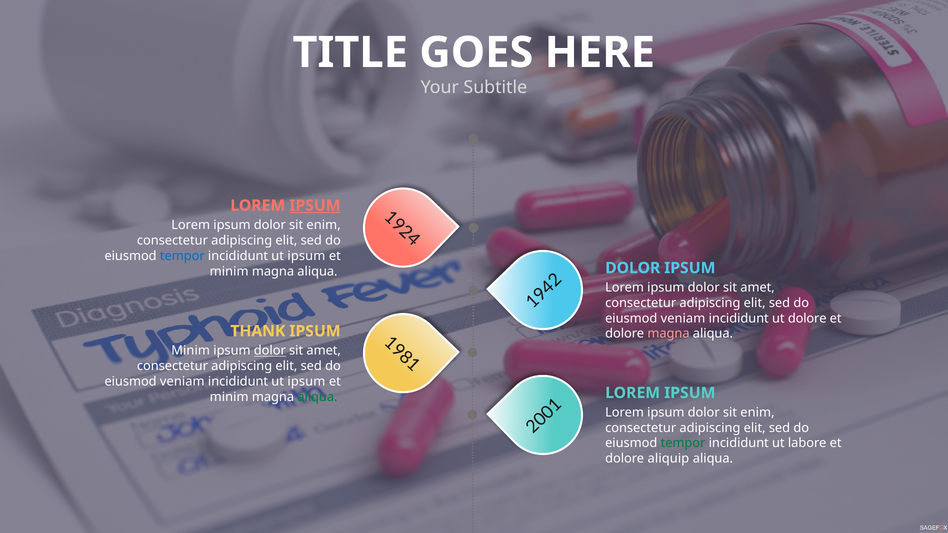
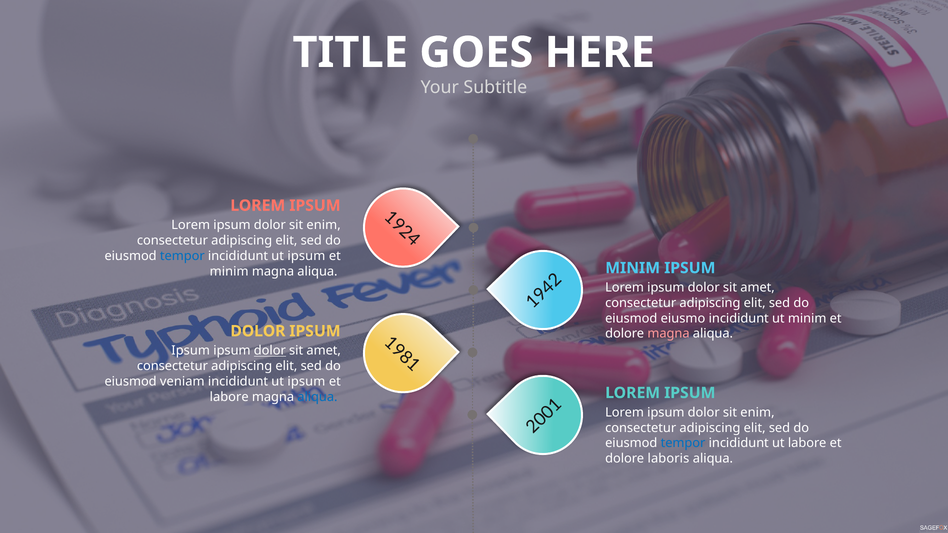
IPSUM underline: present -> none (315, 206)
DOLOR: DOLOR -> MINIM (633, 268)
veniam: veniam -> eiusmo (683, 318)
ut dolore: dolore -> minim (807, 318)
THANK: THANK -> DOLOR (258, 331)
Minim: Minim -> Ipsum (191, 351)
minim: minim -> labore (229, 397)
aliqua colour: green -> blue (317, 397)
tempor colour: green -> blue (683, 443)
aliquip: aliquip -> laboris (668, 459)
